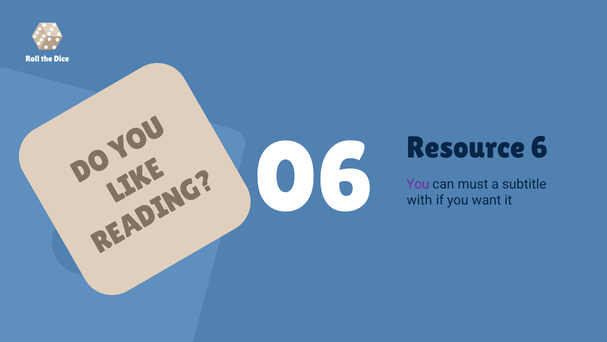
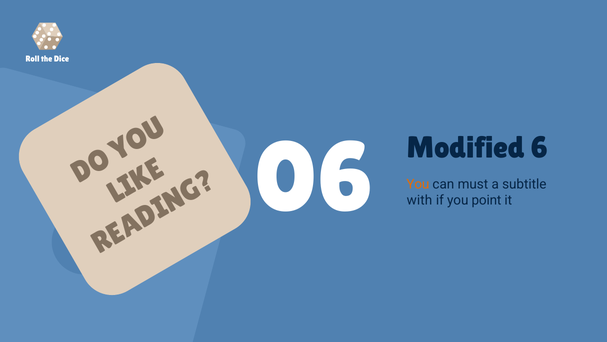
You colour: purple -> orange (418, 184)
Resource: Resource -> Modified (466, 147)
want: want -> point (486, 200)
